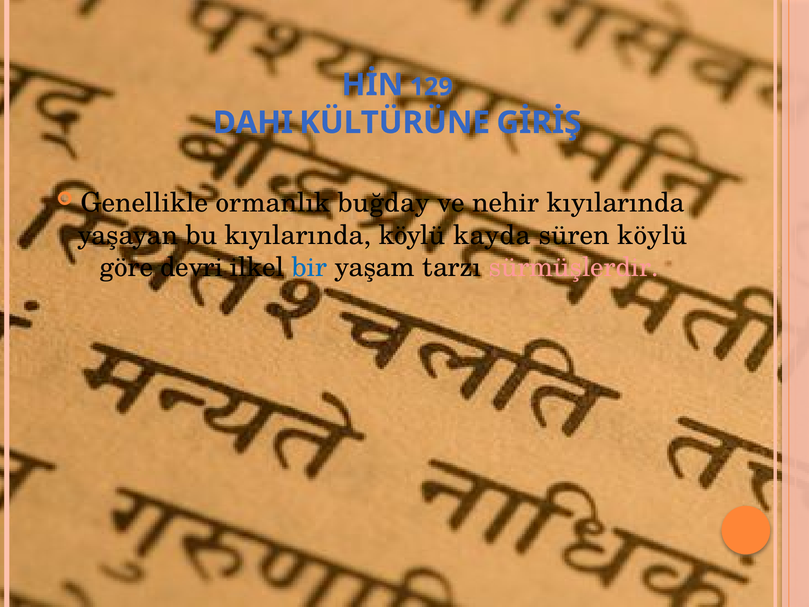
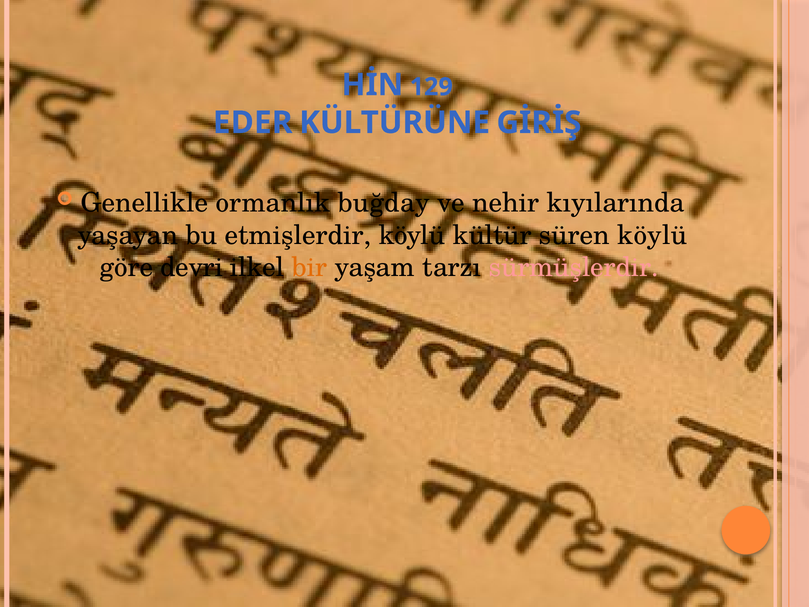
DAHI: DAHI -> EDER (253, 123)
bu kıyılarında: kıyılarında -> etmişlerdir (298, 235)
kayda: kayda -> kültür (492, 235)
bir colour: blue -> orange (309, 267)
